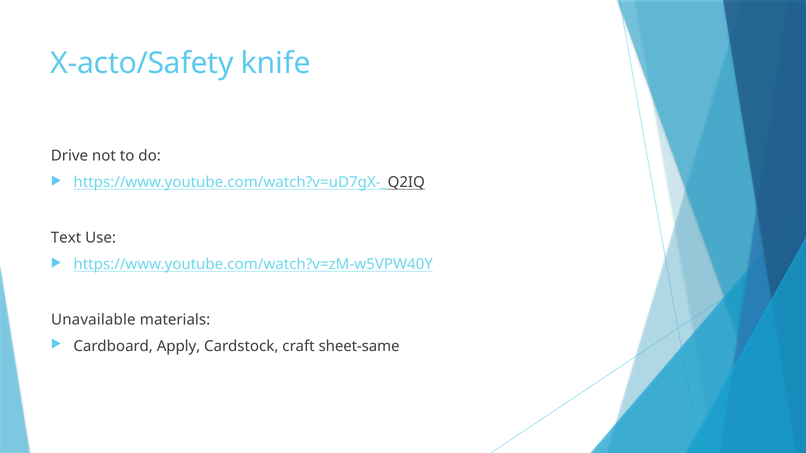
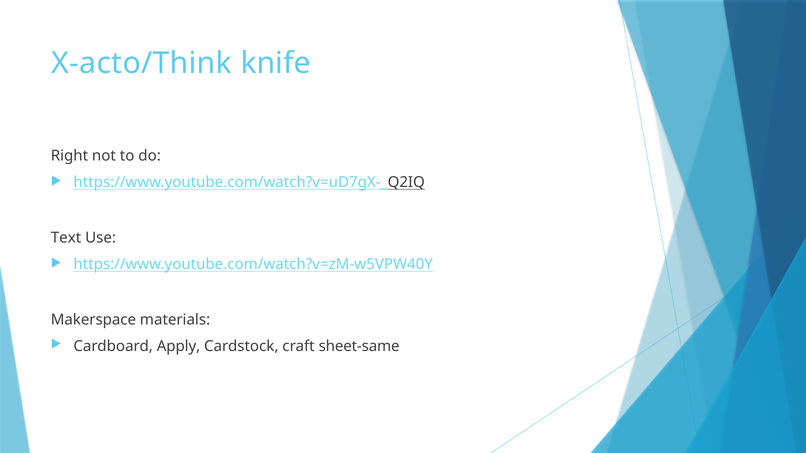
X-acto/Safety: X-acto/Safety -> X-acto/Think (142, 64)
Drive: Drive -> Right (69, 156)
Unavailable: Unavailable -> Makerspace (93, 320)
